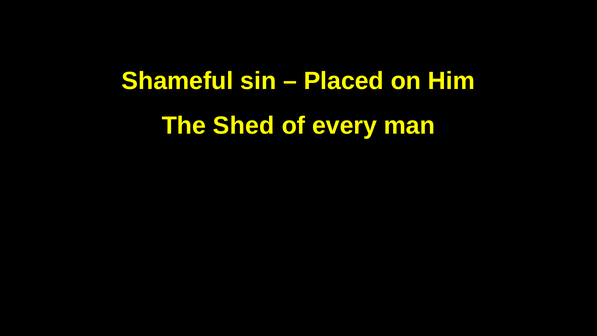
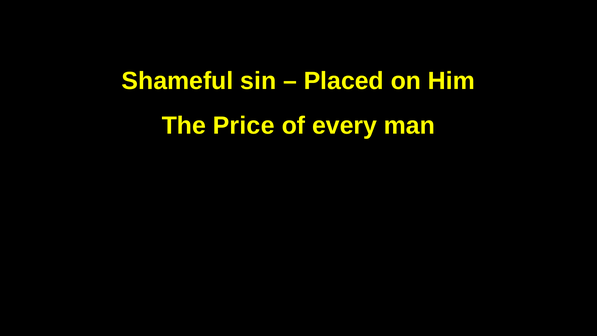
Shed: Shed -> Price (244, 126)
